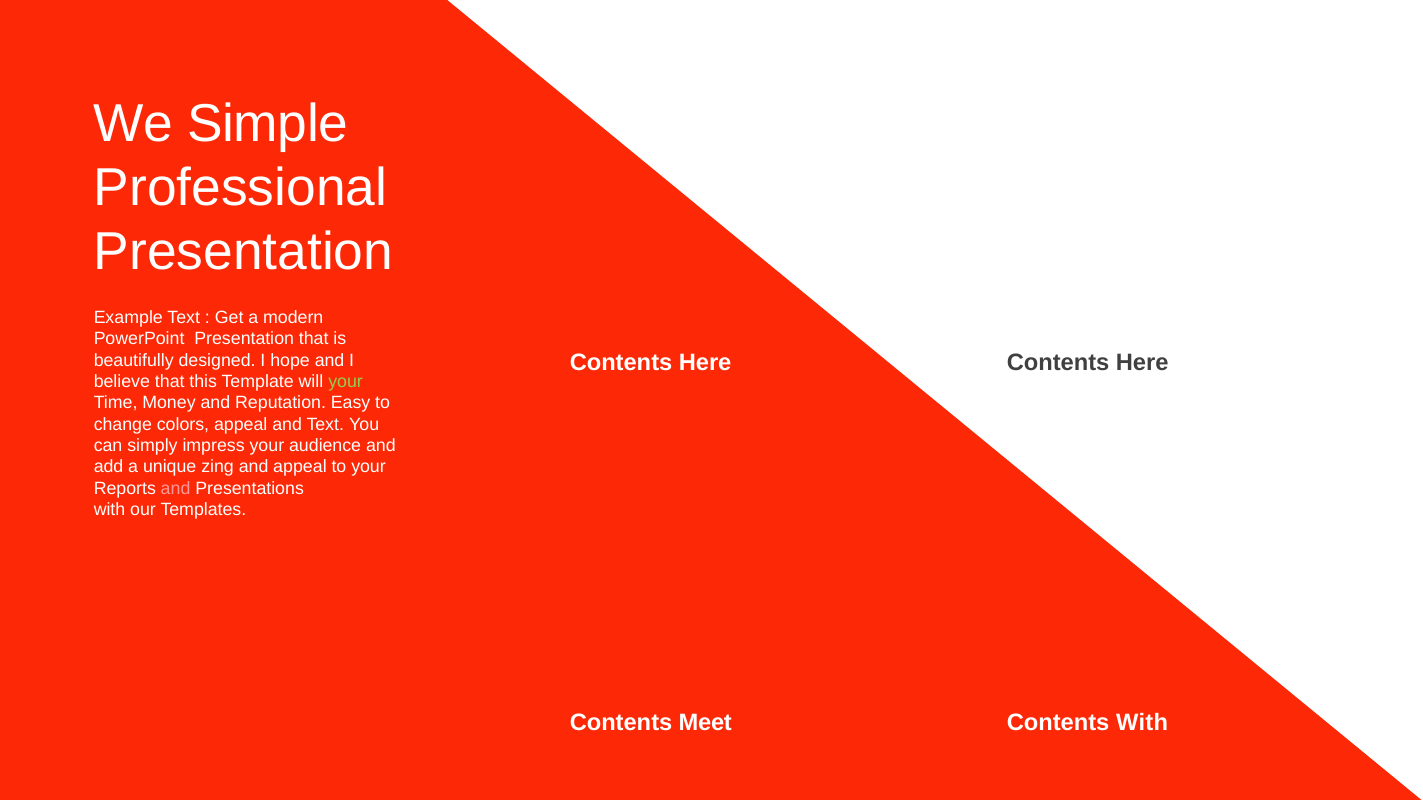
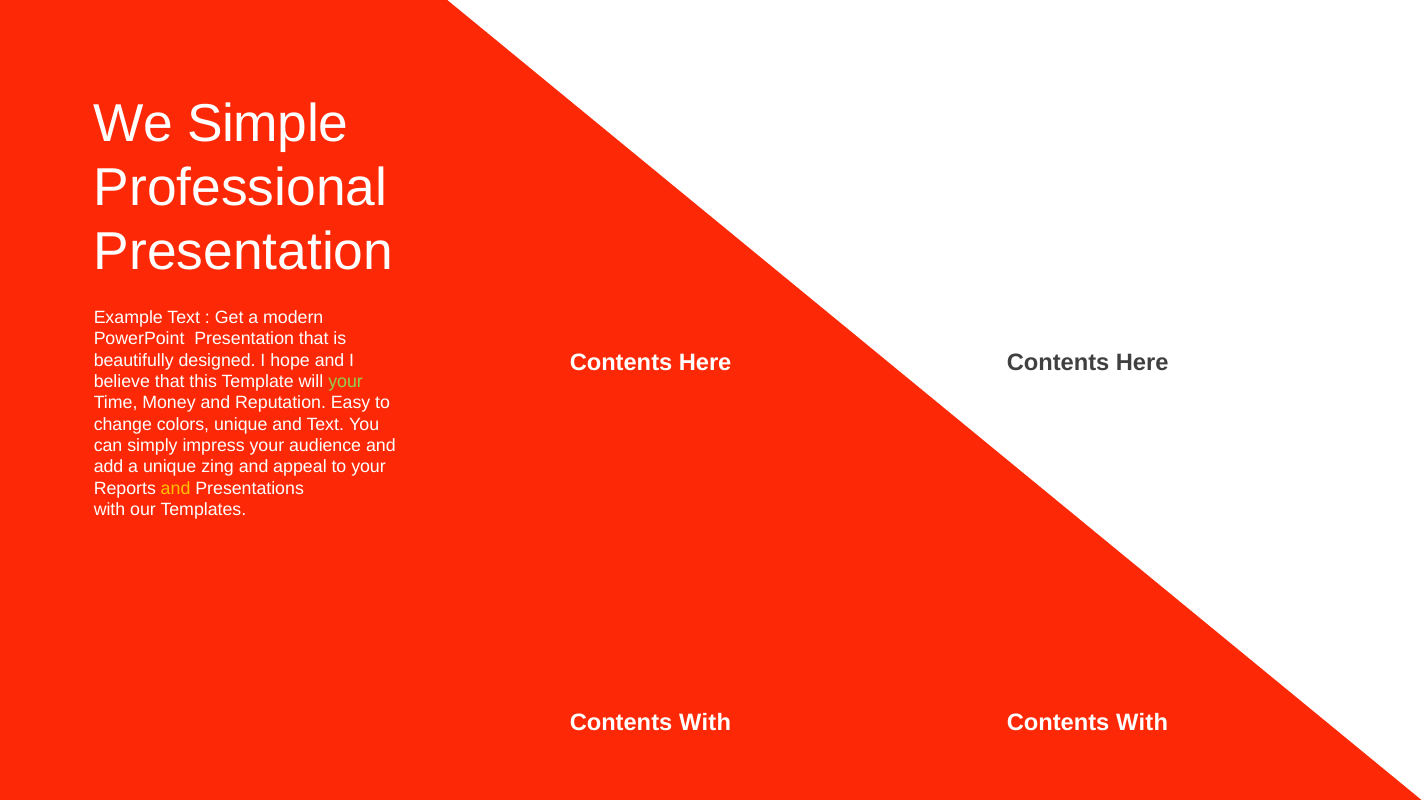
colors appeal: appeal -> unique (241, 425)
and colour: pink -> yellow (176, 489)
Meet: Meet -> With (705, 724)
